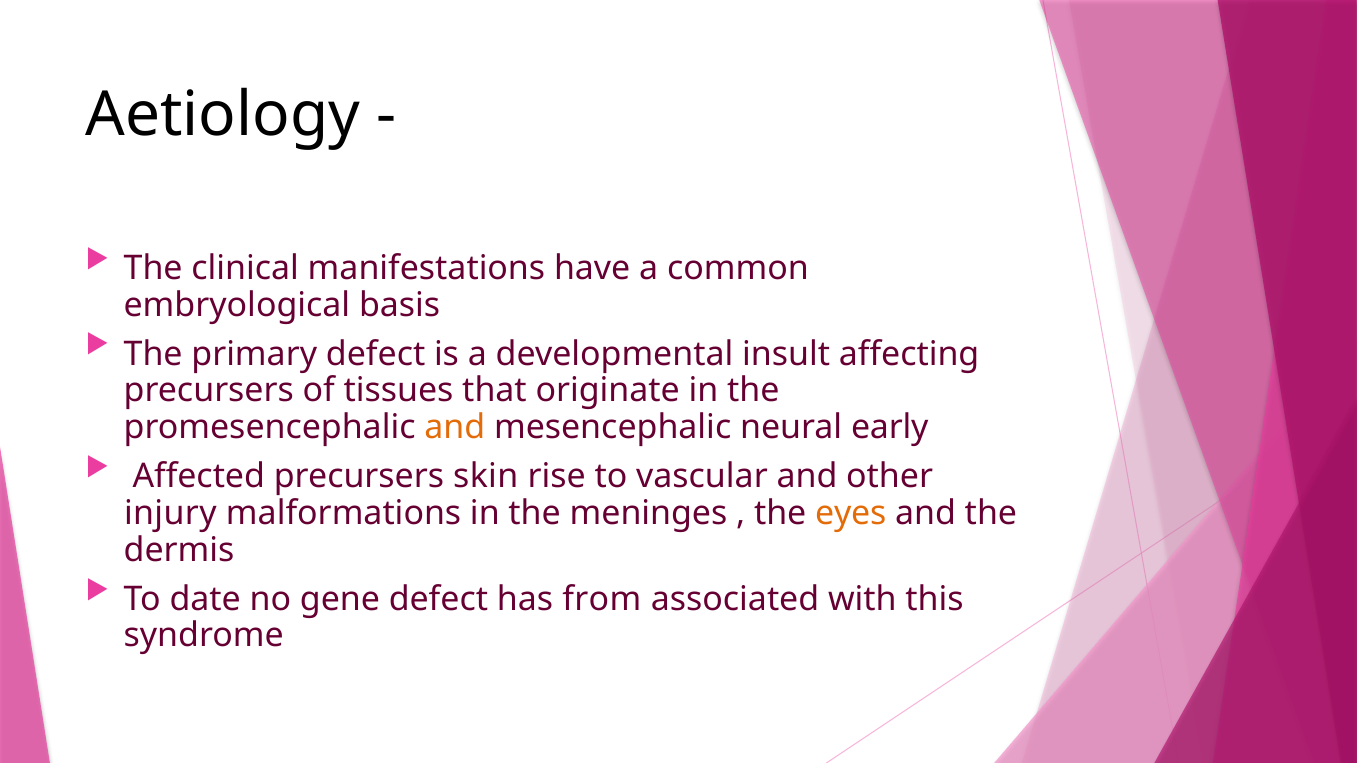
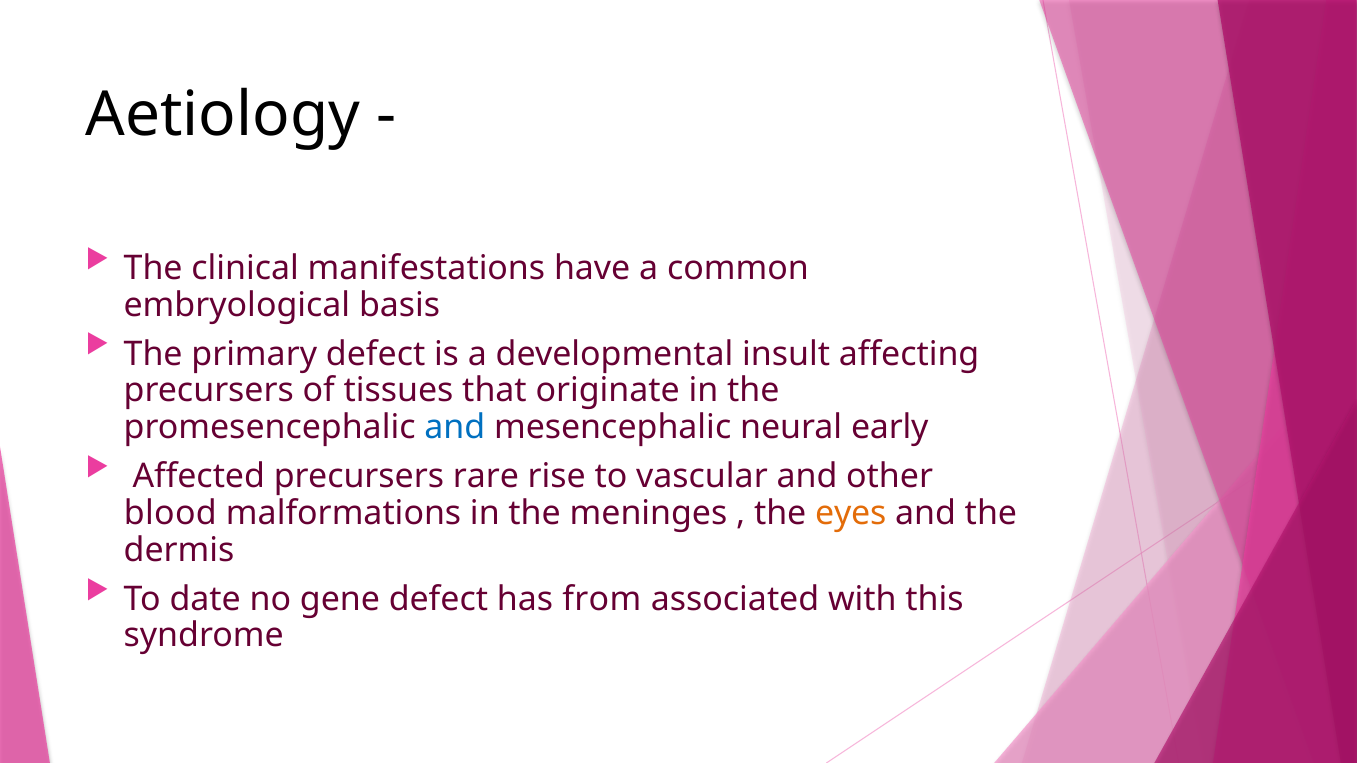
and colour: orange -> blue (455, 428)
skin: skin -> rare (486, 477)
injury: injury -> blood (170, 513)
